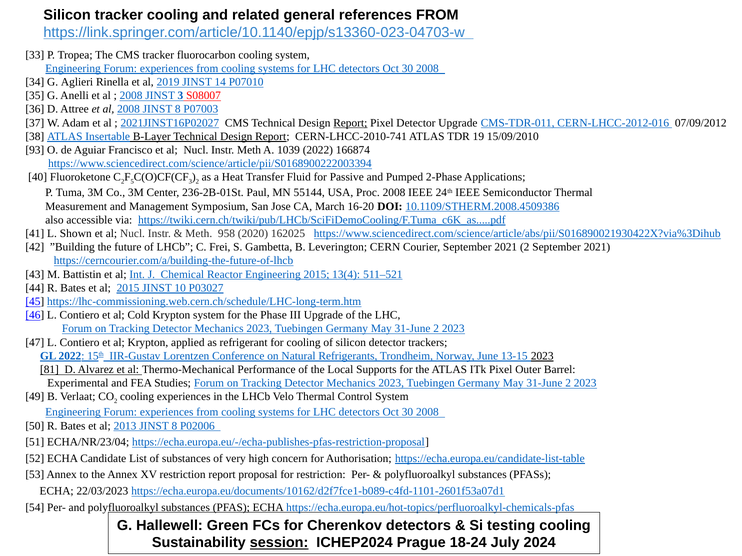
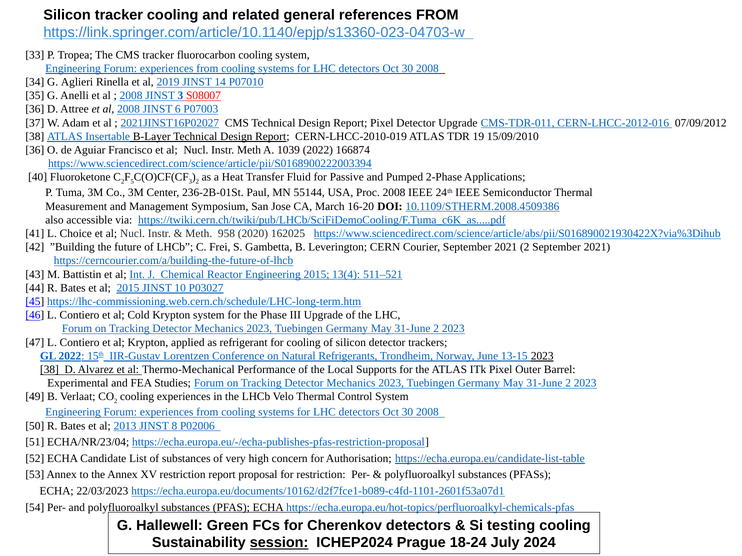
2008 JINST 8: 8 -> 6 (178, 109)
Report underline: present -> none (350, 123)
CERN-LHCC-2010-741: CERN-LHCC-2010-741 -> CERN-LHCC-2010-019 (351, 137)
93: 93 -> 36 (35, 150)
Shown: Shown -> Choice (76, 234)
81: 81 -> 38 (49, 370)
